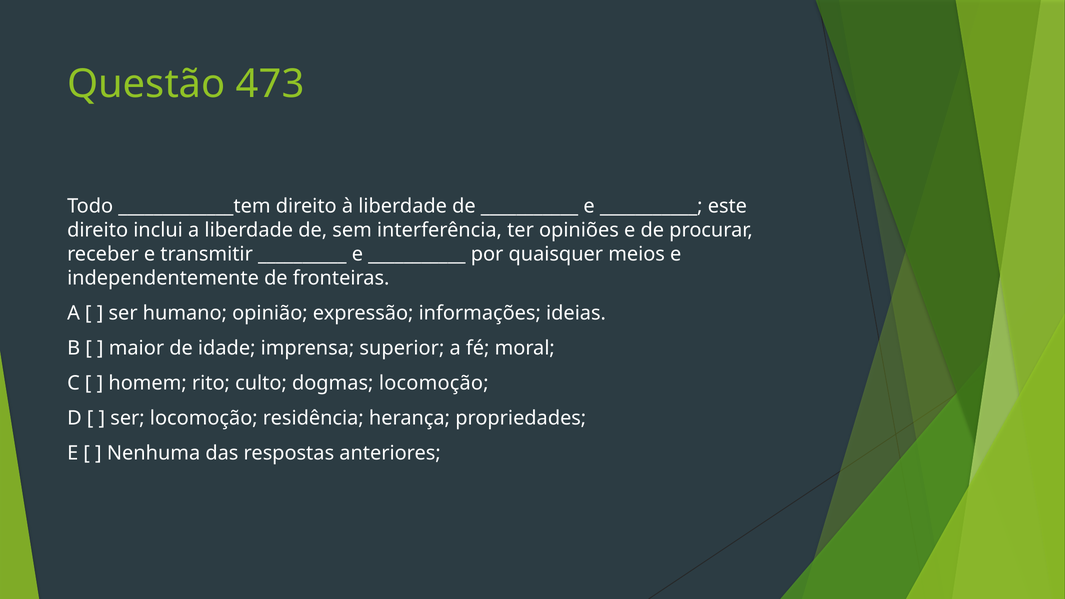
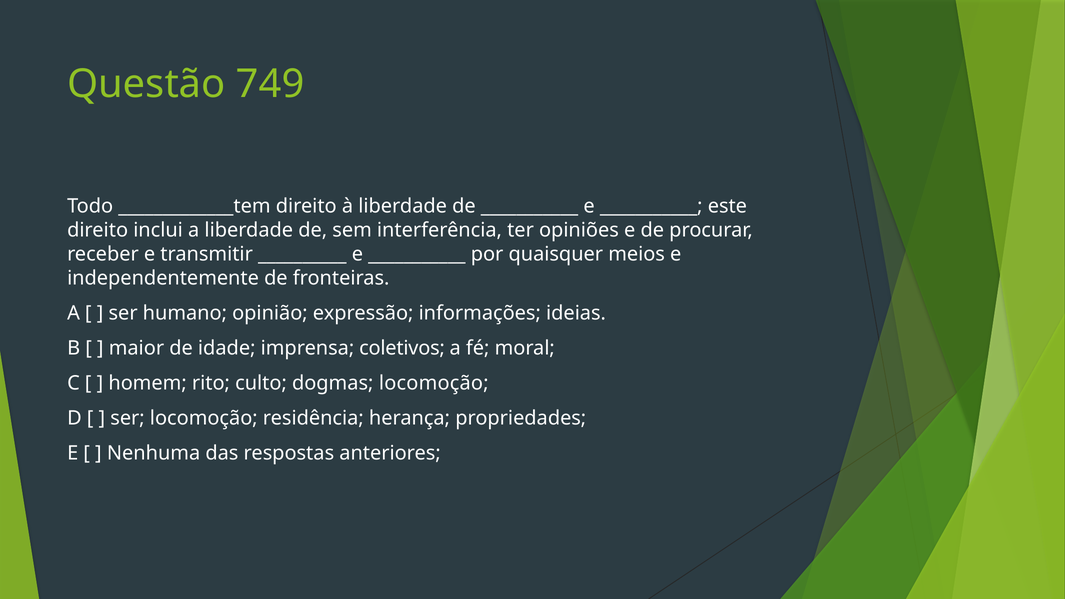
473: 473 -> 749 (270, 84)
superior: superior -> coletivos (402, 348)
